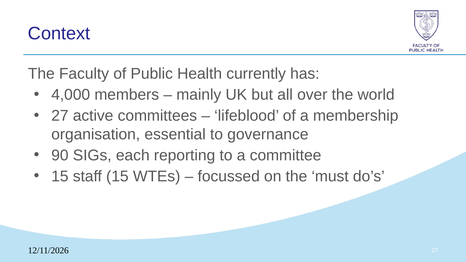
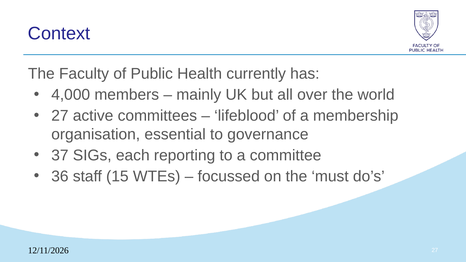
90: 90 -> 37 (60, 155)
15: 15 -> 36 (60, 176)
